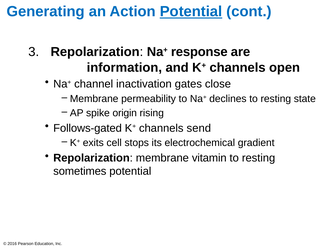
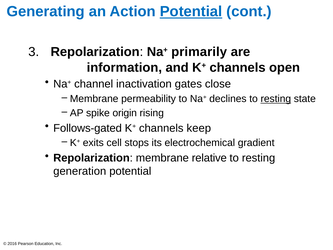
response: response -> primarily (199, 52)
resting underline: none -> present (276, 99)
send: send -> keep (199, 128)
vitamin: vitamin -> relative (209, 158)
sometimes: sometimes -> generation (80, 171)
